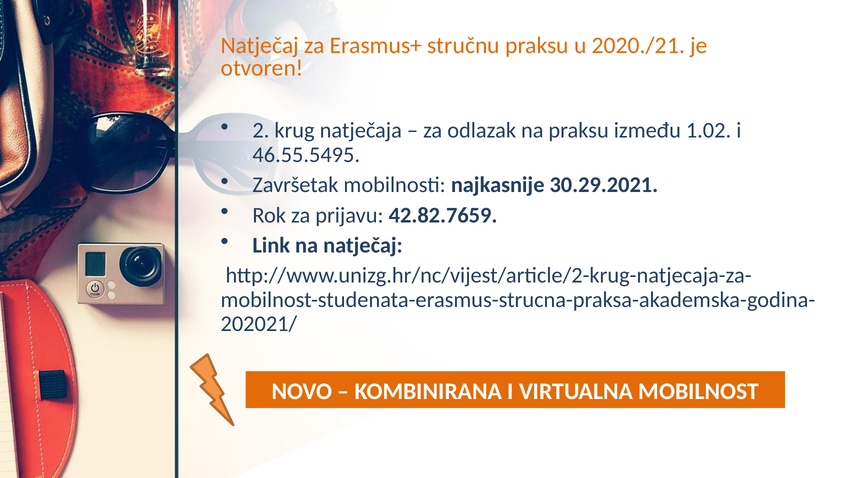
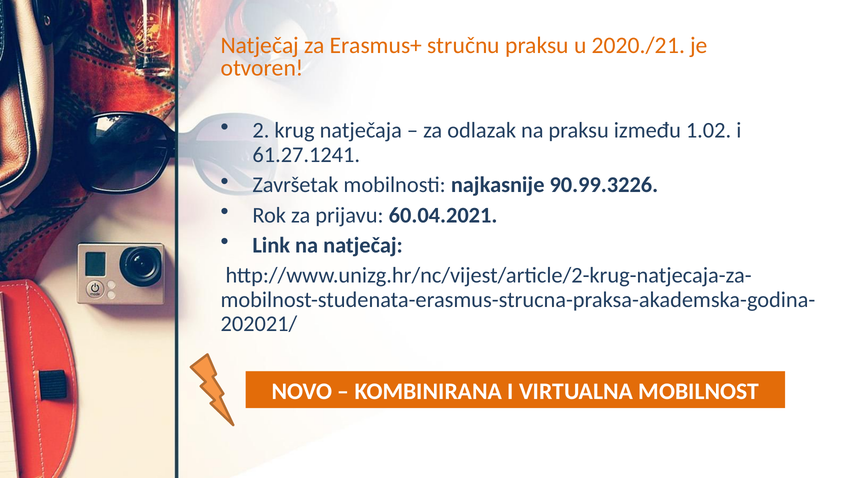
46.55.5495: 46.55.5495 -> 61.27.1241 (306, 155)
30.29.2021: 30.29.2021 -> 90.99.3226 (604, 185)
42.82.7659: 42.82.7659 -> 60.04.2021 (443, 215)
